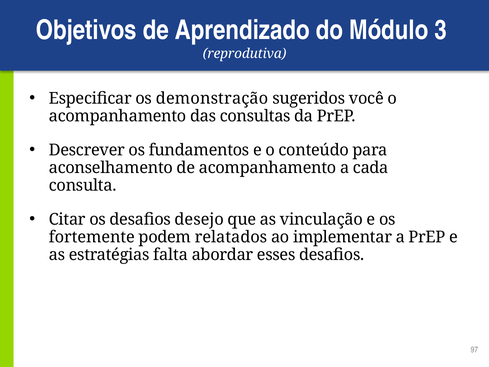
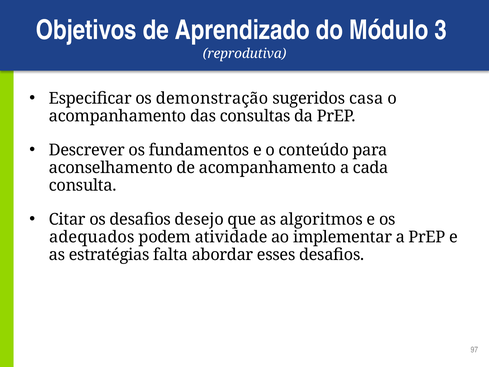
você: você -> casa (366, 98)
vinculação: vinculação -> algoritmos (321, 219)
fortemente: fortemente -> adequados (92, 237)
relatados: relatados -> atividade (231, 237)
